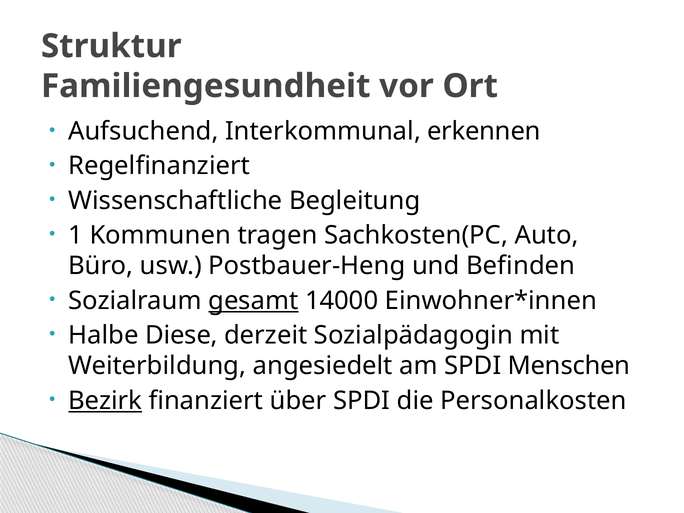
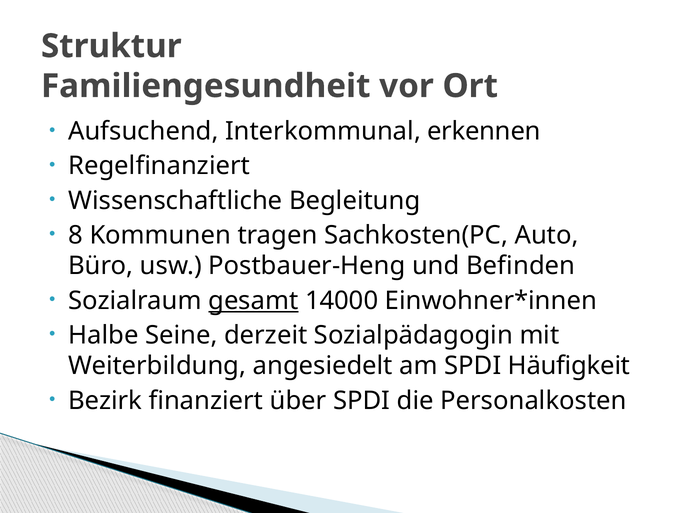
1: 1 -> 8 (76, 235)
Diese: Diese -> Seine (181, 335)
Menschen: Menschen -> Häufigkeit (569, 366)
Bezirk underline: present -> none (105, 401)
